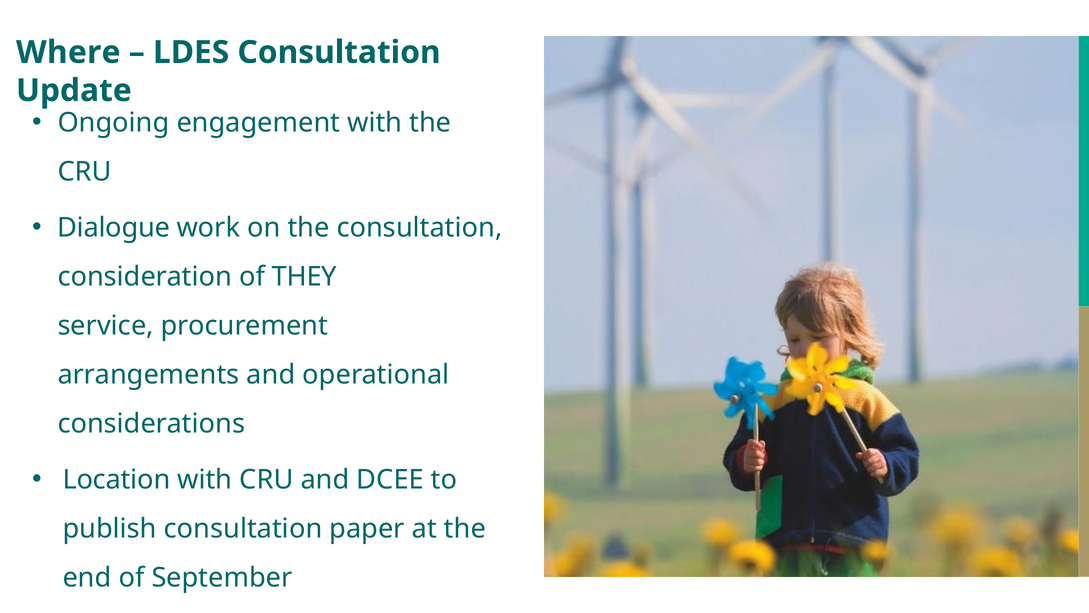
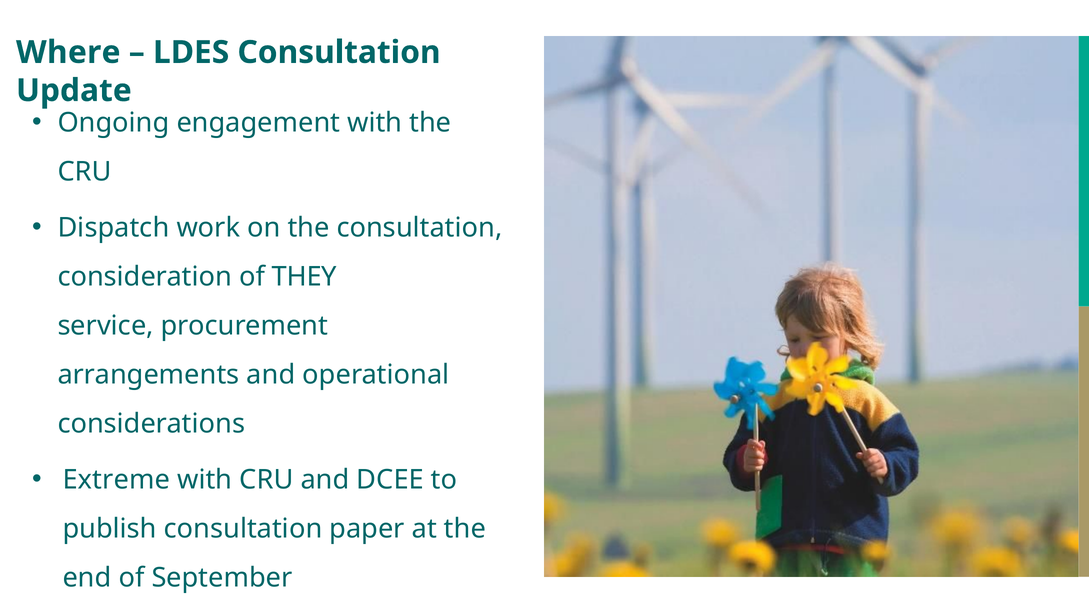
Dialogue: Dialogue -> Dispatch (113, 228)
Location: Location -> Extreme (116, 479)
